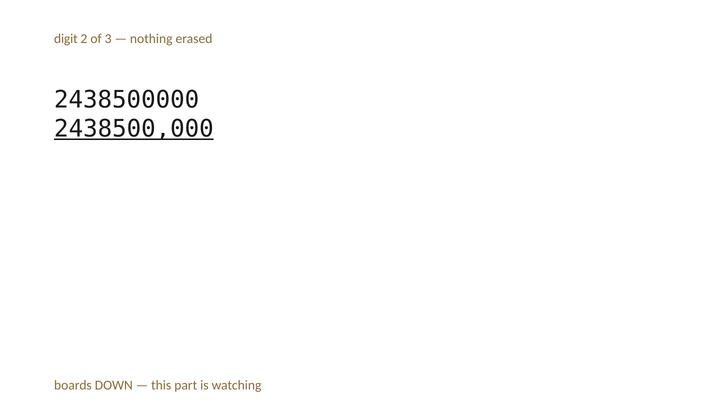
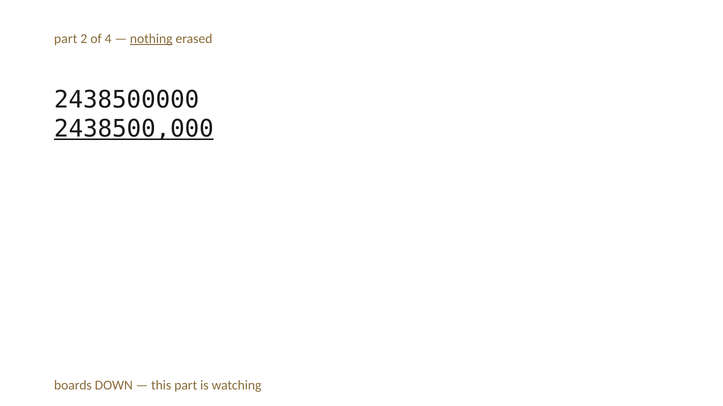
digit: digit -> part (66, 39)
3: 3 -> 4 (108, 39)
nothing underline: none -> present (151, 39)
